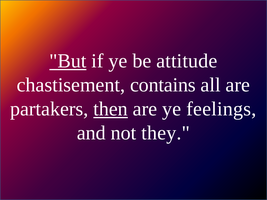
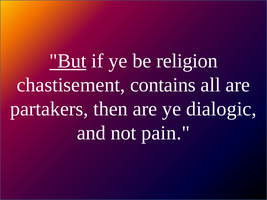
attitude: attitude -> religion (187, 61)
then underline: present -> none (111, 109)
feelings: feelings -> dialogic (221, 109)
they: they -> pain (166, 133)
